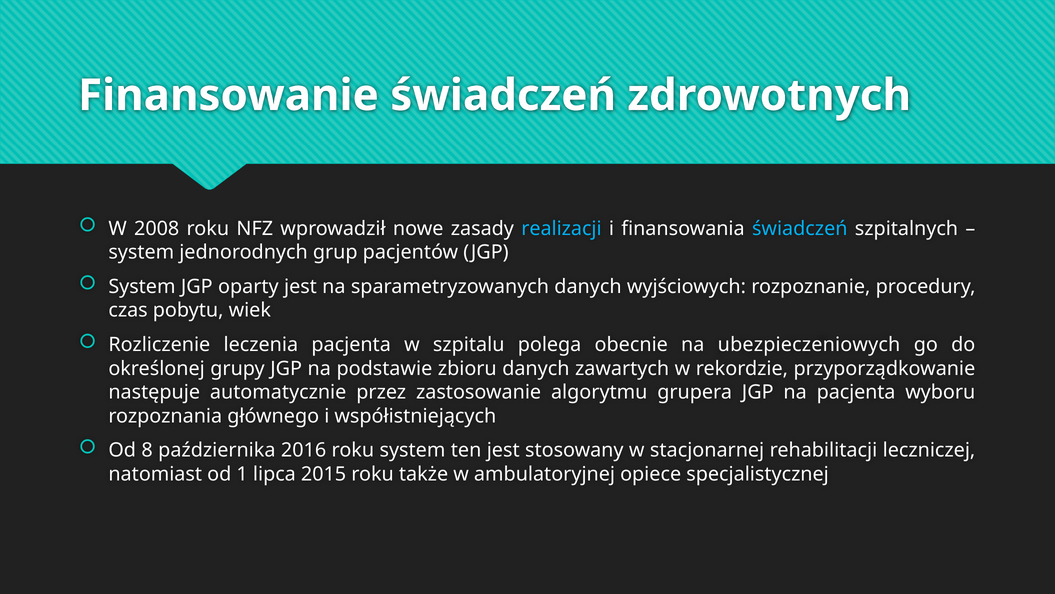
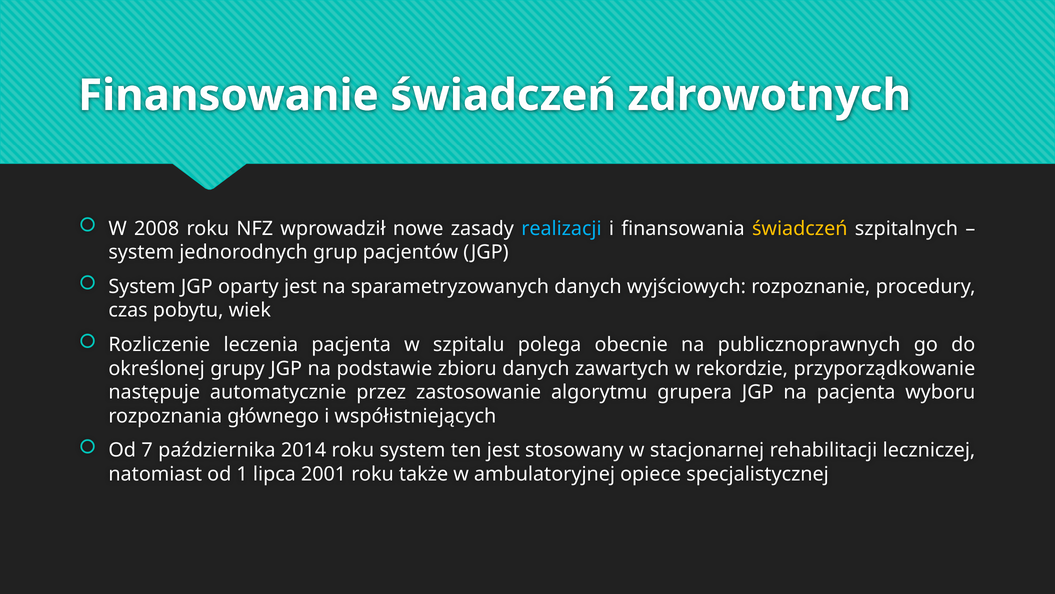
świadczeń colour: light blue -> yellow (800, 228)
ubezpieczeniowych: ubezpieczeniowych -> publicznoprawnych (809, 344)
8: 8 -> 7 (147, 450)
2016: 2016 -> 2014 (304, 450)
2015: 2015 -> 2001 (324, 474)
